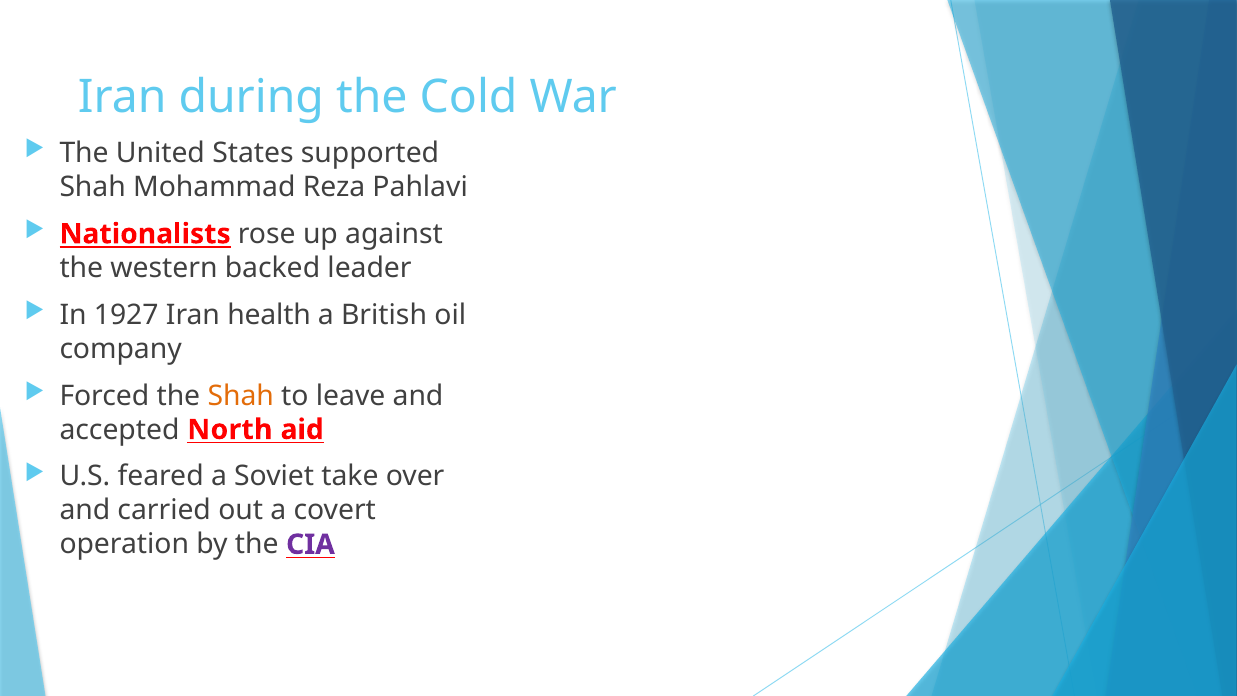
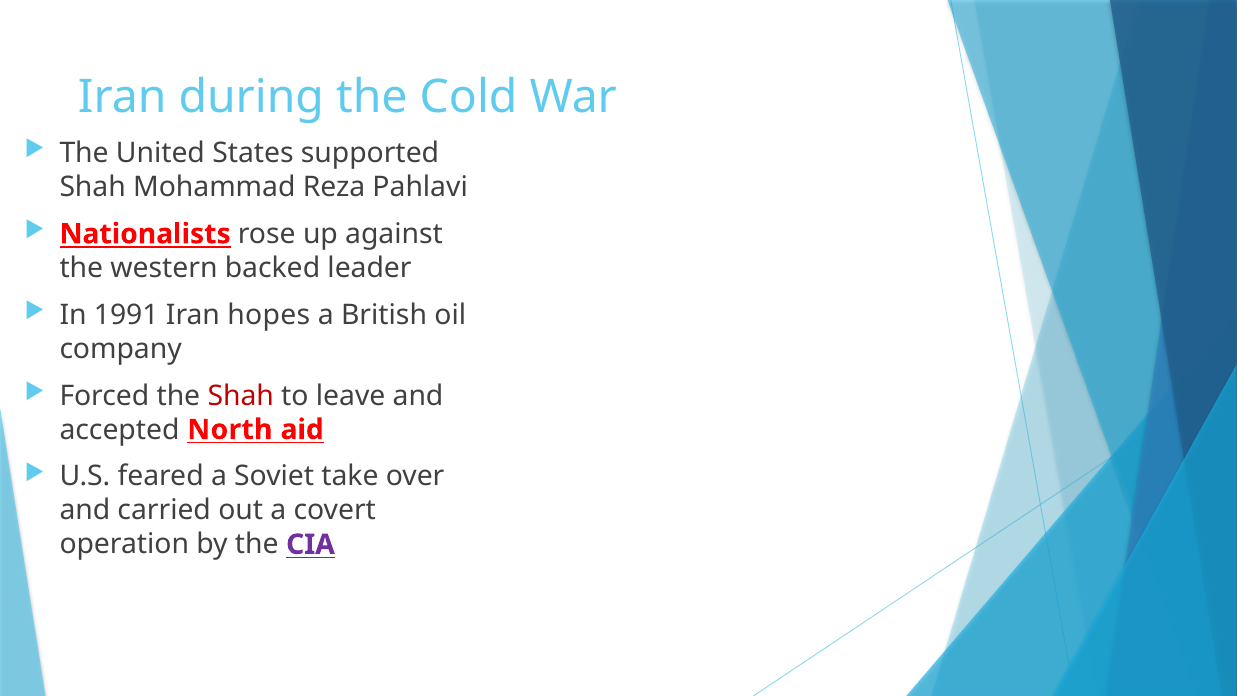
1927: 1927 -> 1991 (126, 315)
health: health -> hopes (269, 315)
Shah colour: orange -> red (241, 396)
